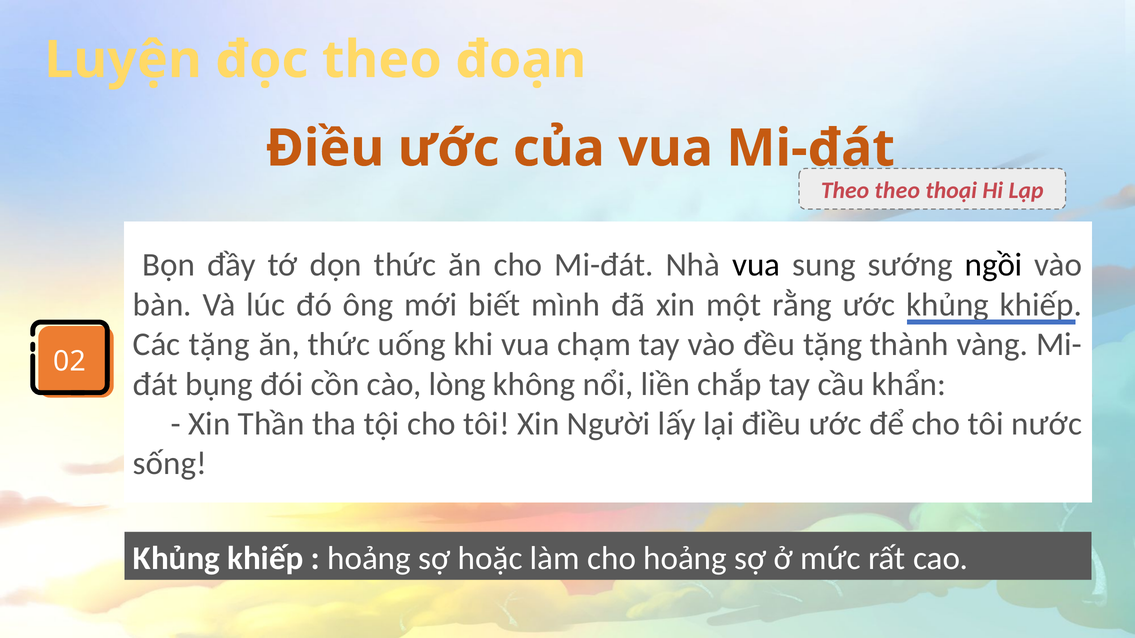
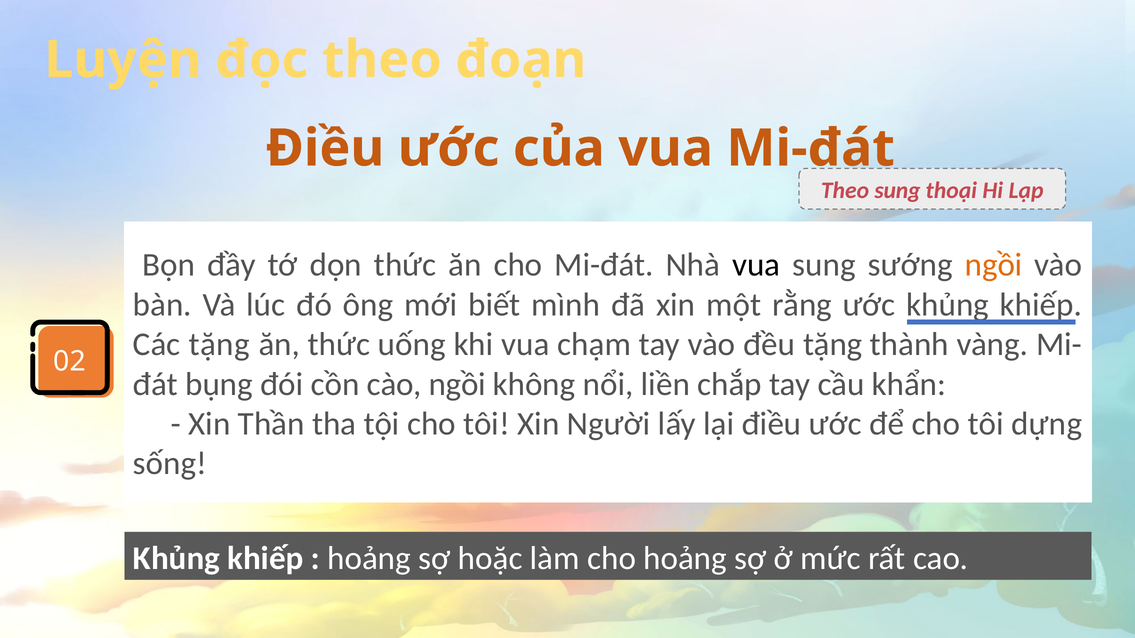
theo: theo -> sung (897, 191)
ngồi colour: black -> orange (994, 265)
cào lòng: lòng -> ngồi (457, 384)
nước: nước -> dựng (1047, 424)
